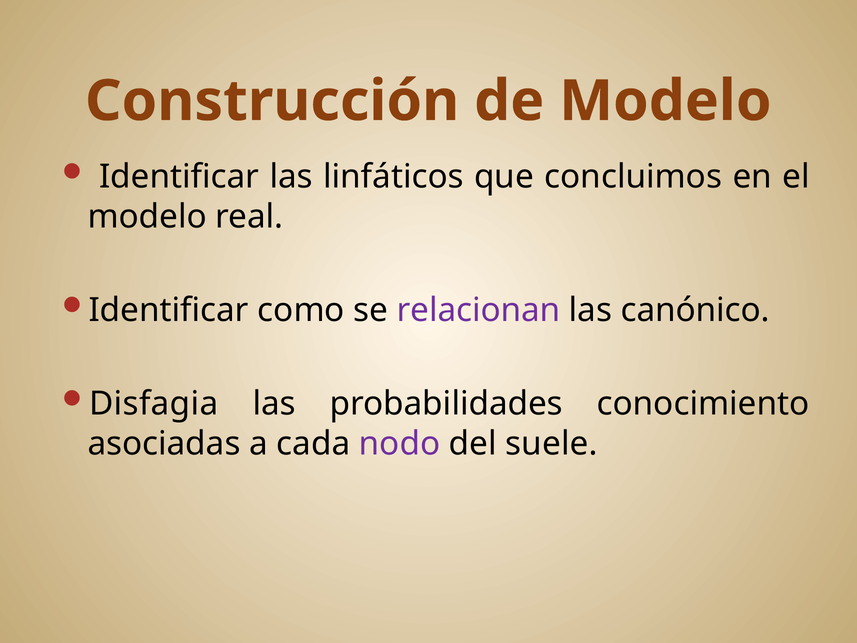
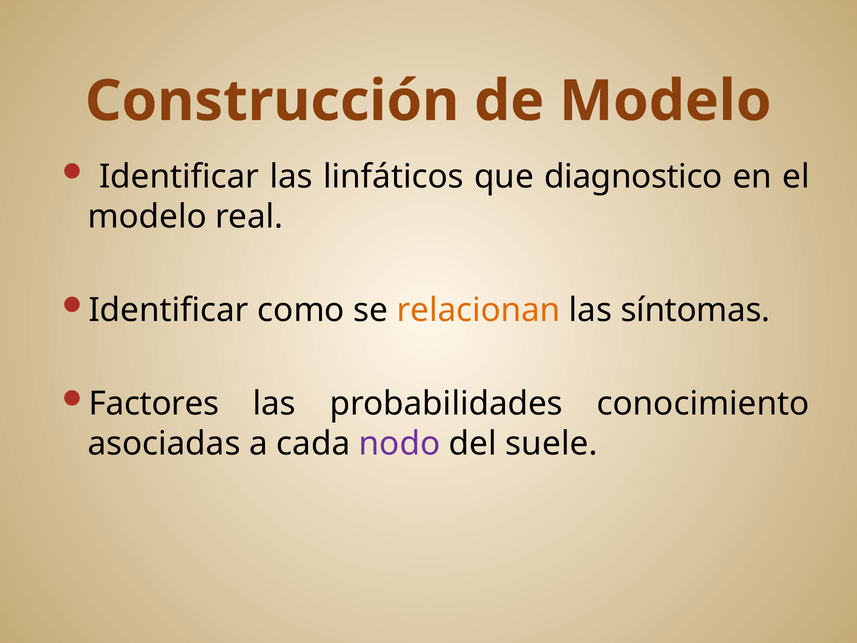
concluimos: concluimos -> diagnostico (633, 177)
relacionan colour: purple -> orange (478, 310)
canónico: canónico -> síntomas (695, 310)
Disfagia: Disfagia -> Factores (154, 403)
